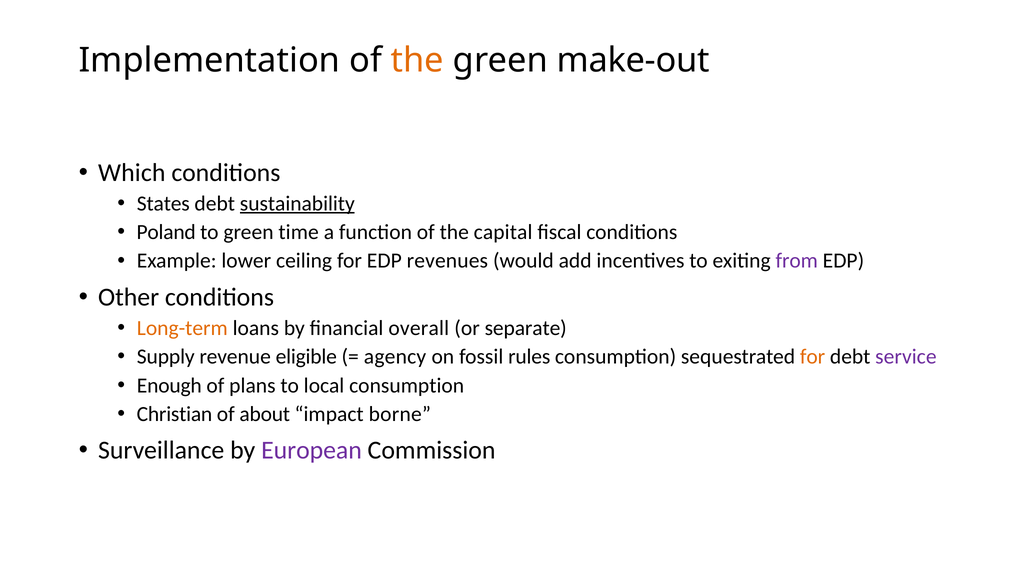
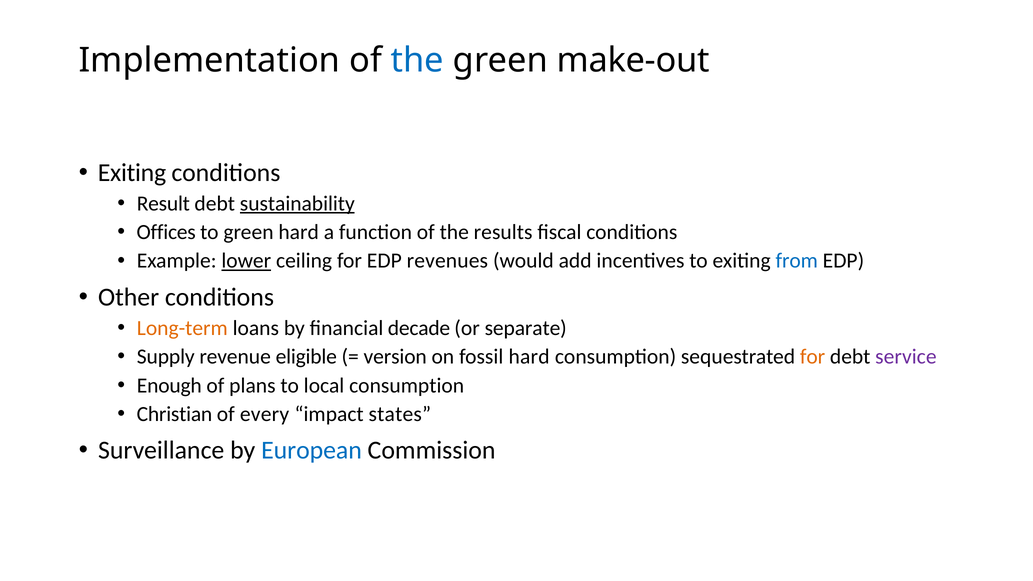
the colour: orange -> blue (417, 60)
Which: Which -> Exiting (132, 173)
States: States -> Result (163, 204)
Poland: Poland -> Offices (166, 232)
green time: time -> hard (299, 232)
capital: capital -> results (503, 232)
lower underline: none -> present (246, 261)
from colour: purple -> blue (797, 261)
overall: overall -> decade (419, 328)
agency: agency -> version (395, 357)
fossil rules: rules -> hard (529, 357)
about: about -> every (265, 414)
borne: borne -> states (400, 414)
European colour: purple -> blue (312, 450)
